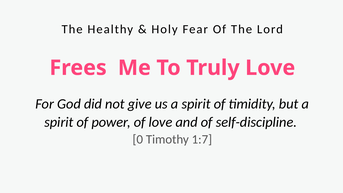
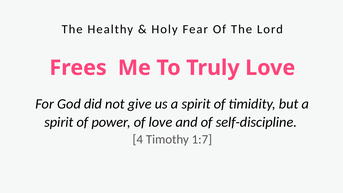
0: 0 -> 4 (138, 139)
